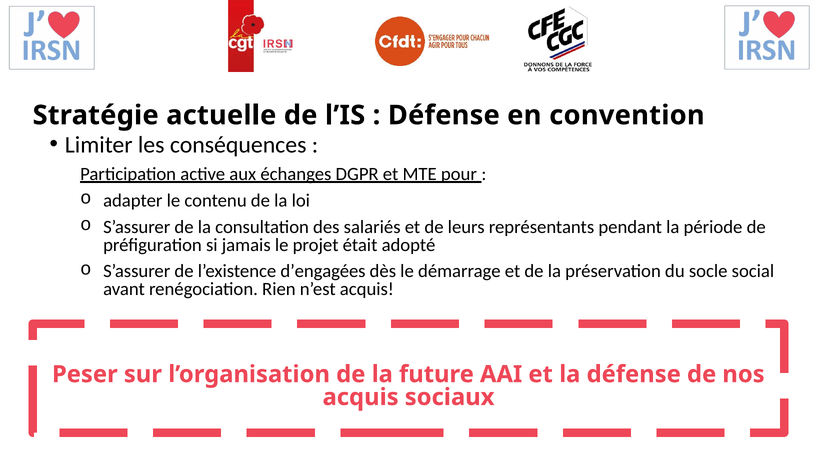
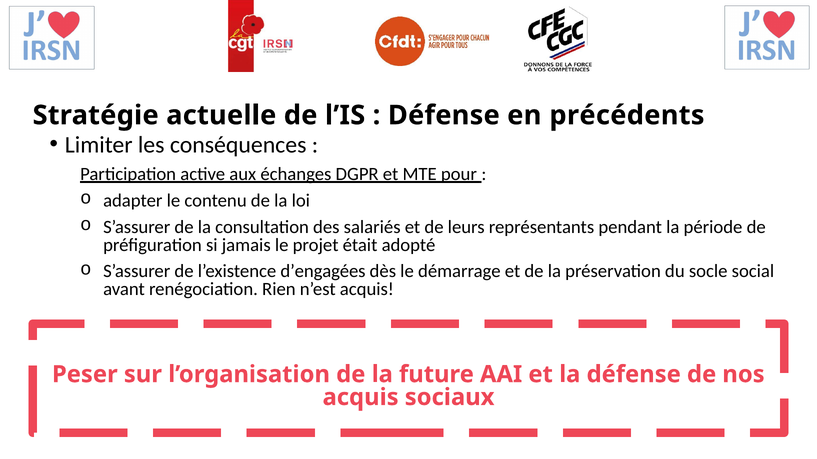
convention: convention -> précédents (627, 115)
